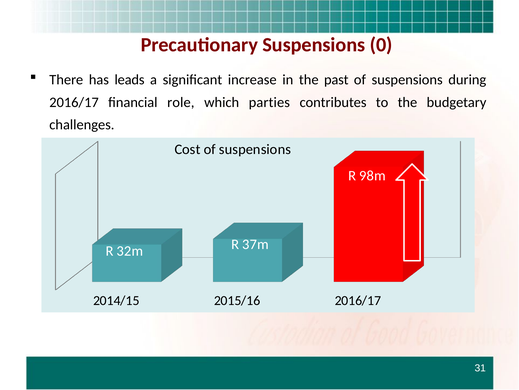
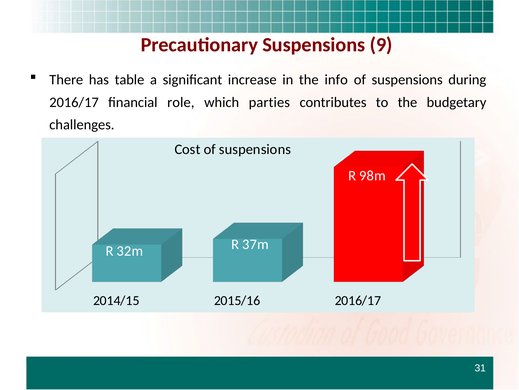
0: 0 -> 9 (381, 45)
leads: leads -> table (129, 80)
past: past -> info (336, 80)
